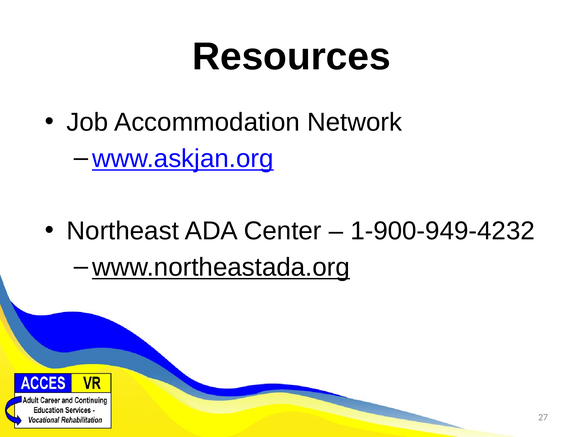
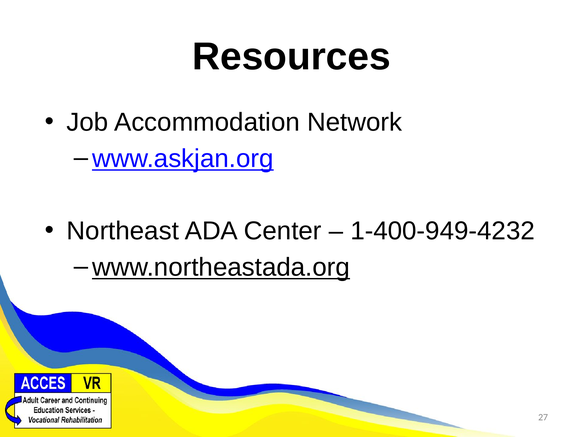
1-900-949-4232: 1-900-949-4232 -> 1-400-949-4232 (443, 231)
